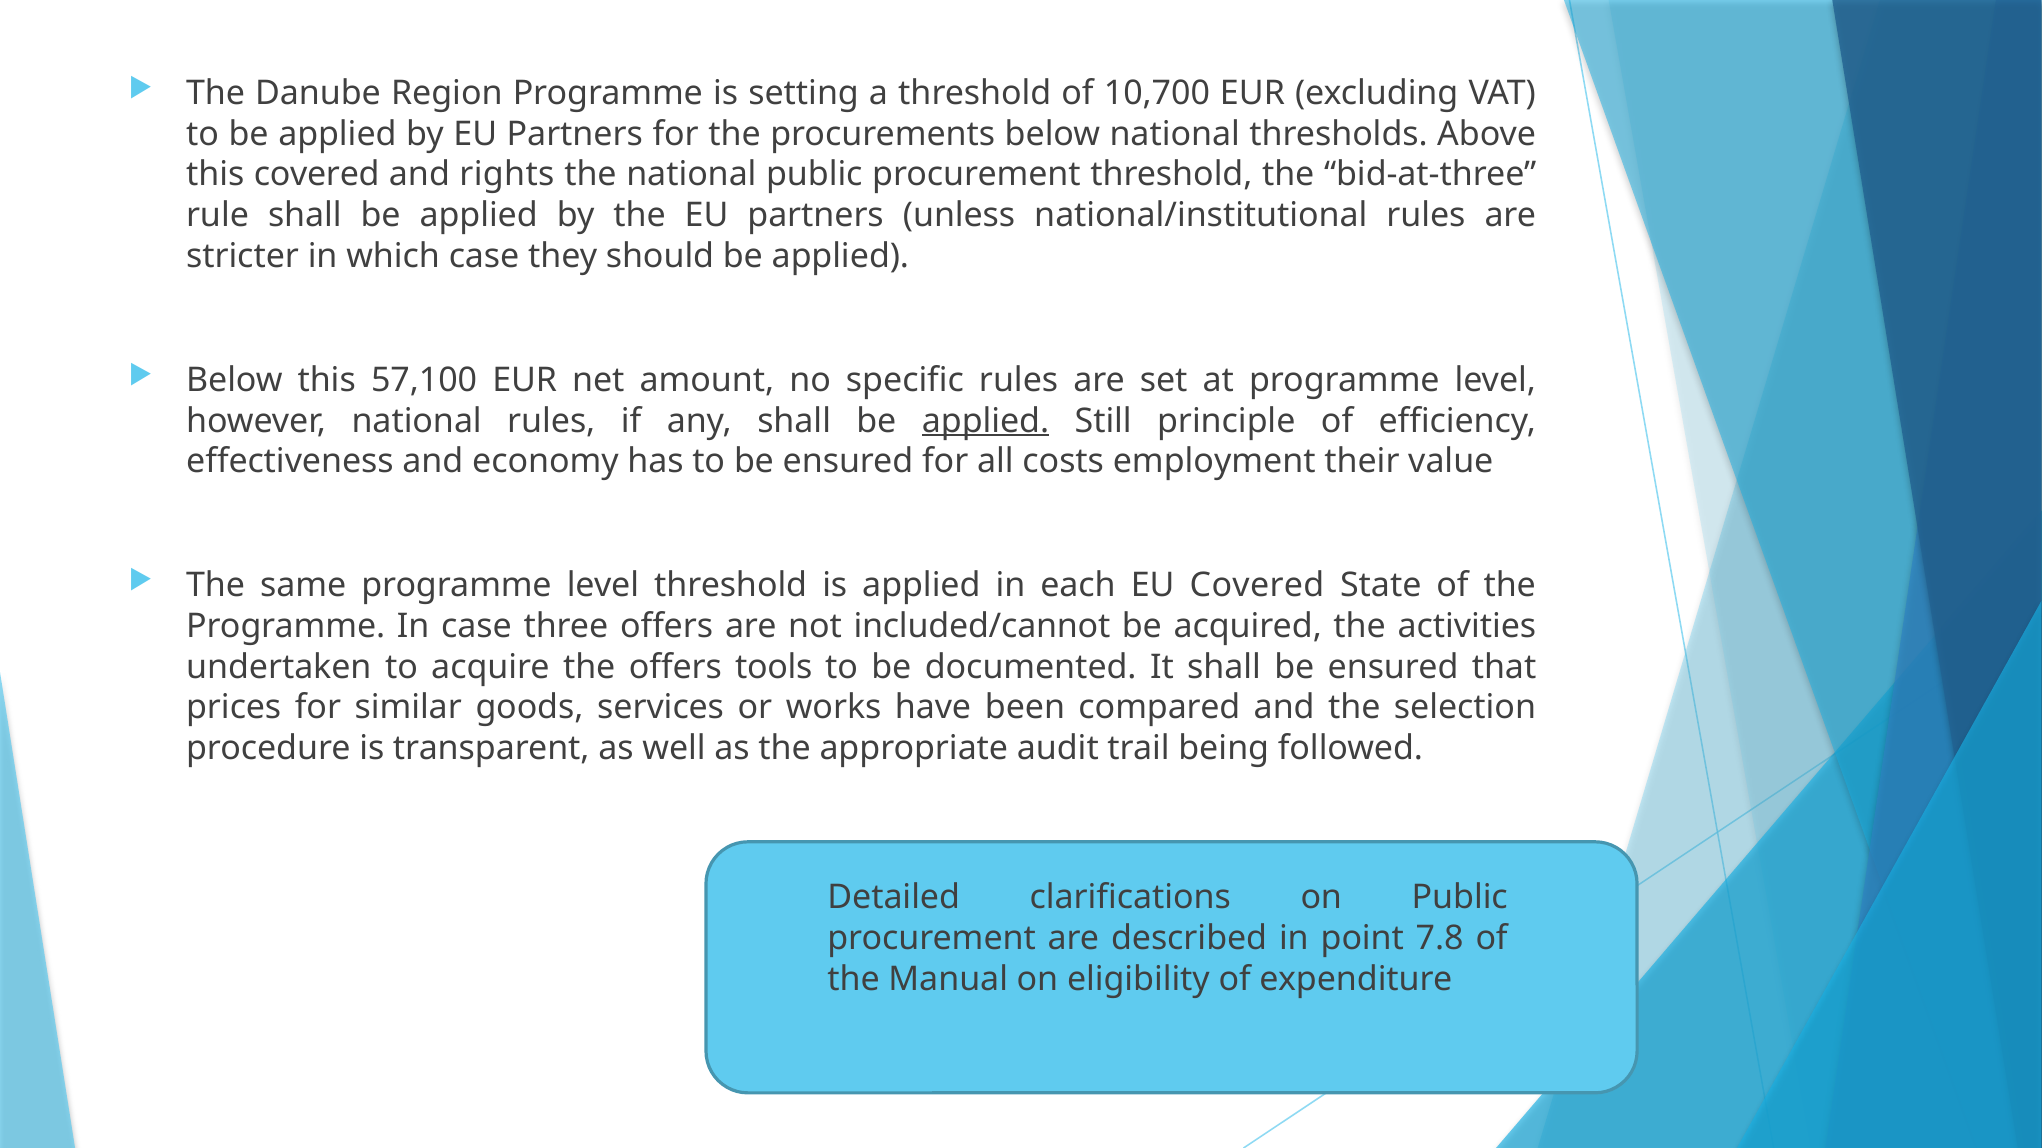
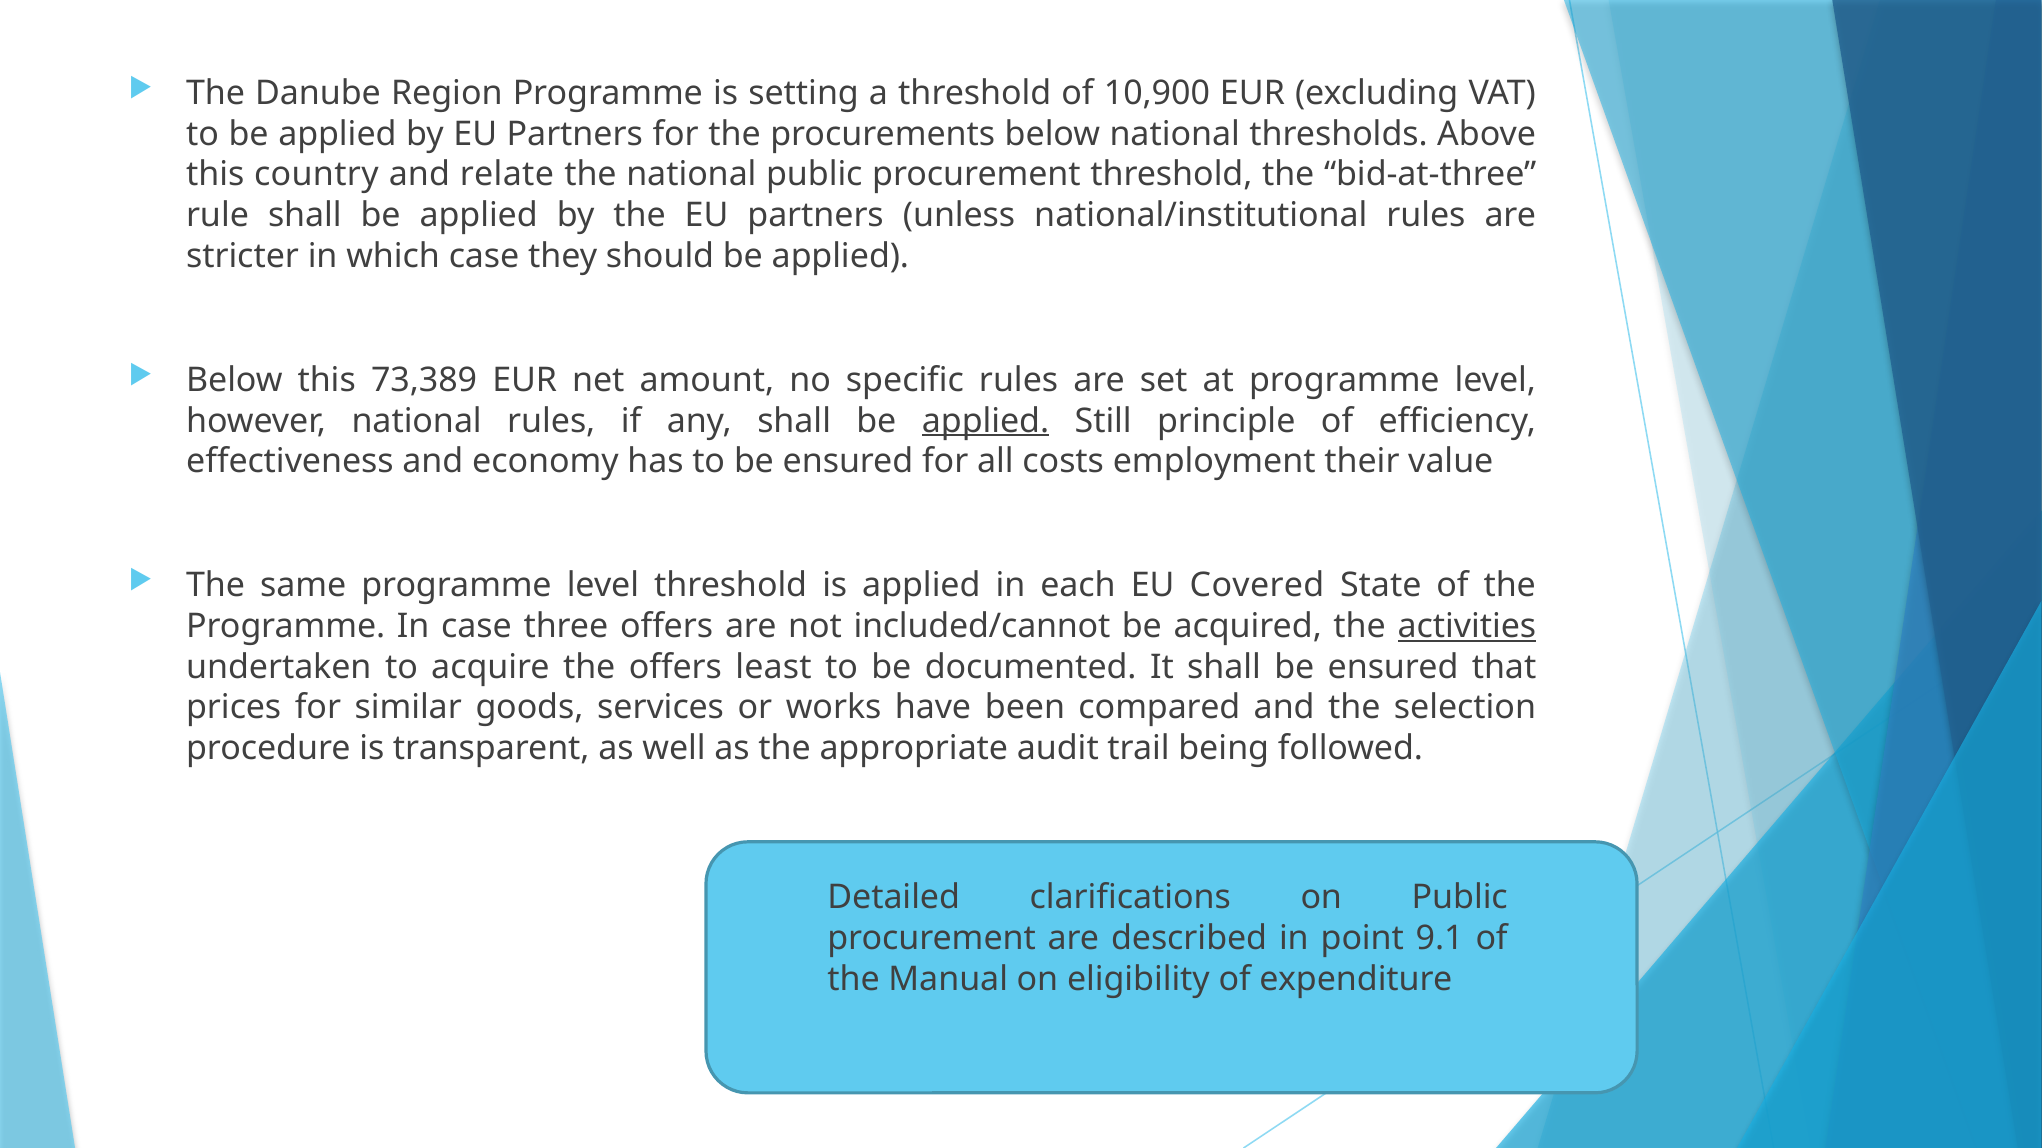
10,700: 10,700 -> 10,900 (1157, 93)
this covered: covered -> country (316, 175)
rights: rights -> relate (507, 175)
57,100: 57,100 -> 73,389 (424, 380)
activities underline: none -> present (1467, 627)
tools: tools -> least (774, 667)
7.8: 7.8 -> 9.1 (1440, 939)
